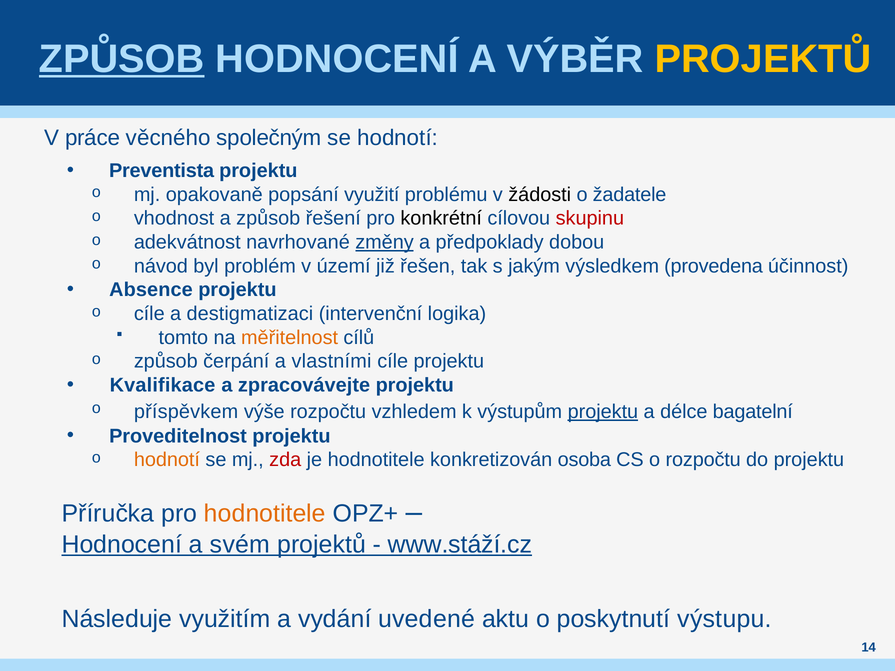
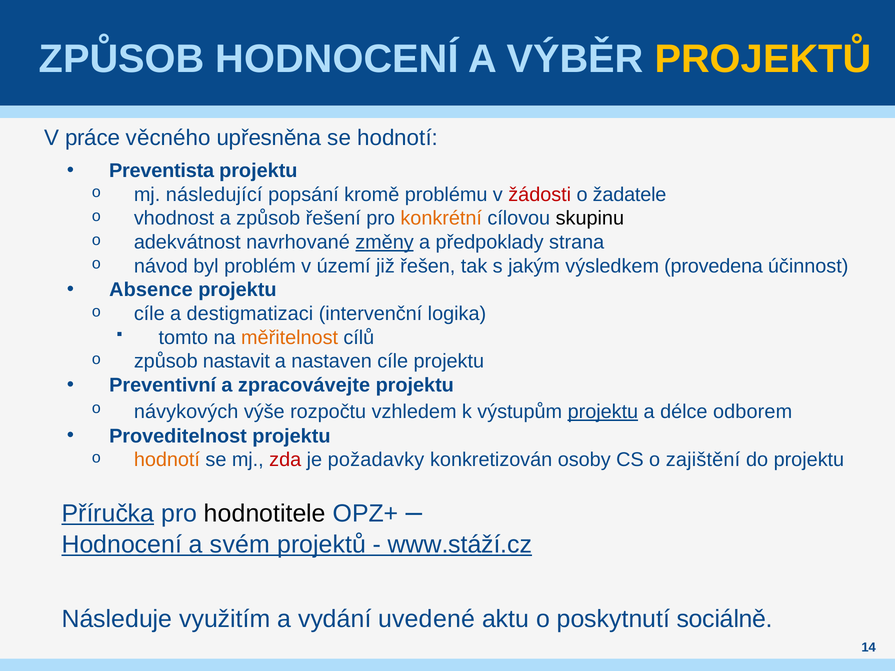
ZPŮSOB underline: present -> none (122, 59)
společným: společným -> upřesněna (269, 138)
opakovaně: opakovaně -> následující (214, 195)
využití: využití -> kromě (372, 195)
žádosti colour: black -> red (540, 195)
konkrétní colour: black -> orange (441, 218)
skupinu colour: red -> black (590, 218)
dobou: dobou -> strana (577, 242)
čerpání: čerpání -> nastavit (236, 362)
vlastními: vlastními -> nastaven (332, 362)
Kvalifikace: Kvalifikace -> Preventivní (163, 385)
příspěvkem: příspěvkem -> návykových (186, 412)
bagatelní: bagatelní -> odborem (753, 412)
je hodnotitele: hodnotitele -> požadavky (376, 460)
osoba: osoba -> osoby (584, 460)
o rozpočtu: rozpočtu -> zajištění (703, 460)
Příručka underline: none -> present (108, 514)
hodnotitele colour: orange -> black (265, 514)
výstupu: výstupu -> sociálně (725, 619)
